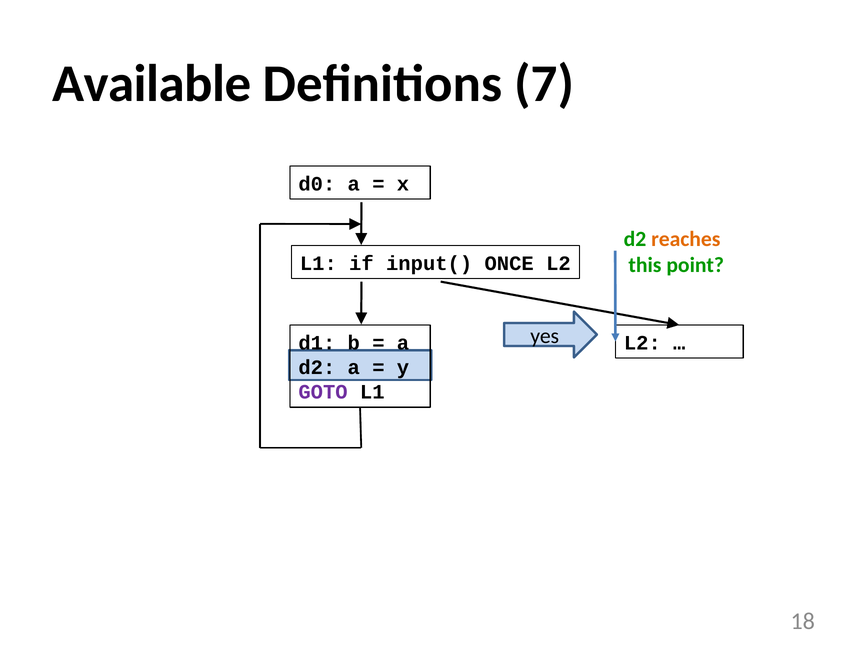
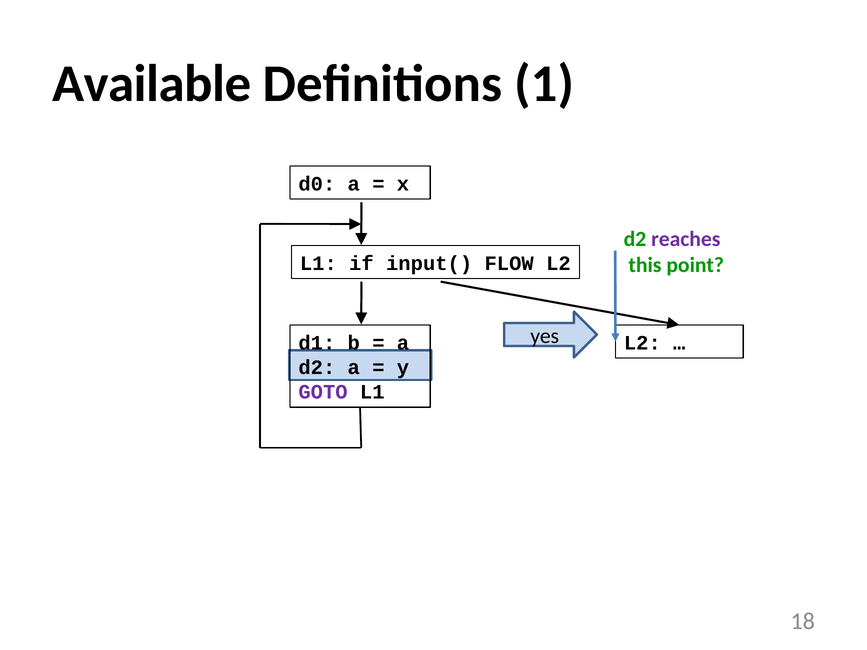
7: 7 -> 1 (544, 84)
reaches colour: orange -> purple (686, 239)
ONCE: ONCE -> FLOW (509, 264)
